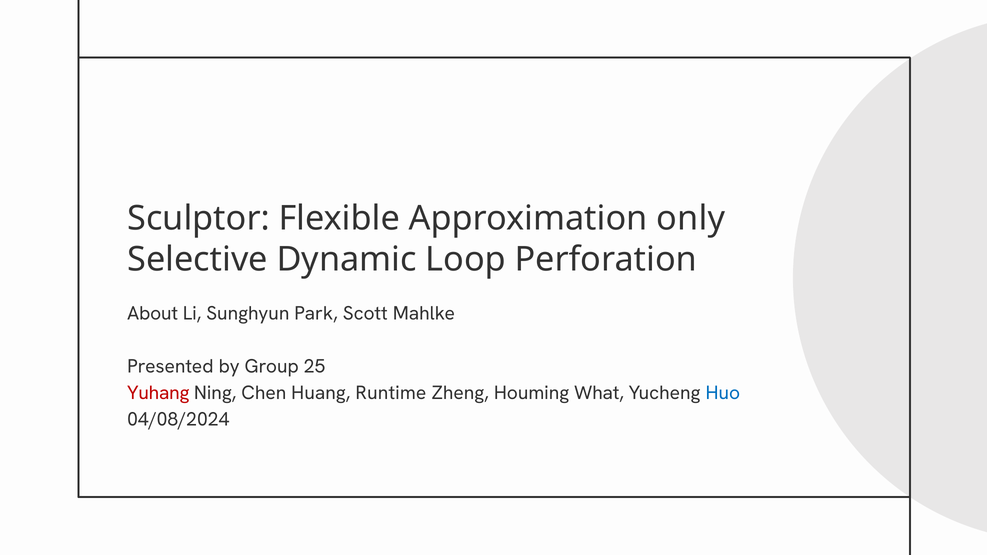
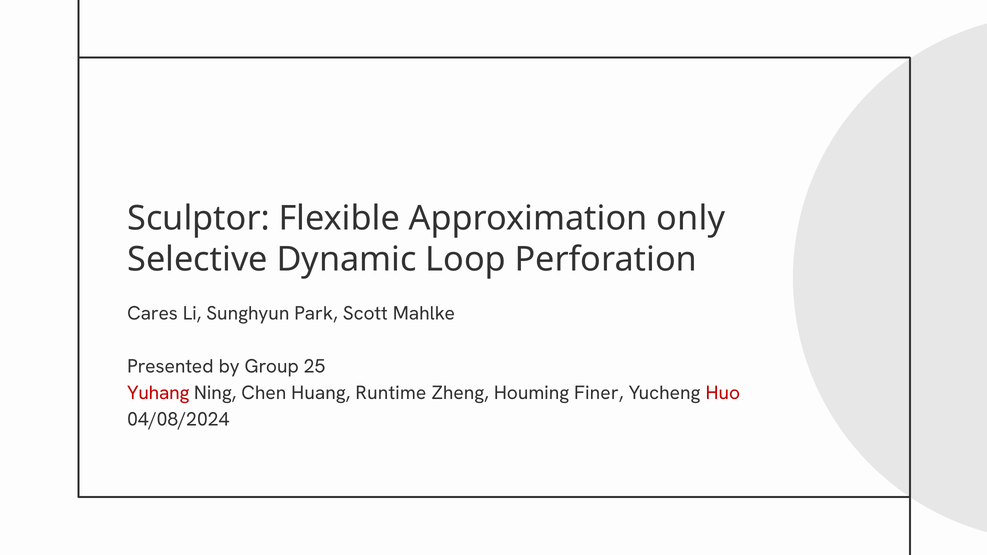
About: About -> Cares (153, 314)
What: What -> Finer (599, 393)
Huo colour: blue -> red (723, 393)
